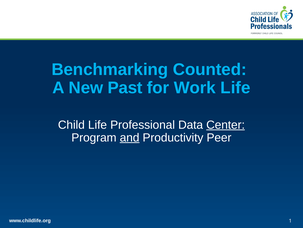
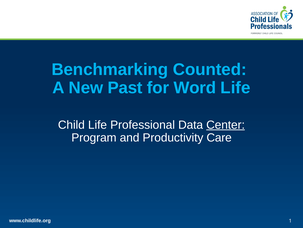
Work: Work -> Word (195, 87)
and underline: present -> none (130, 137)
Peer: Peer -> Care (219, 137)
